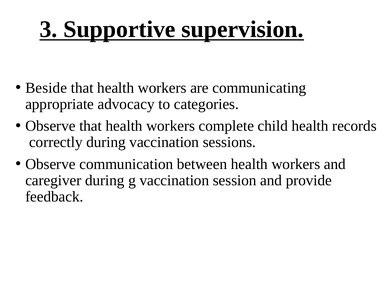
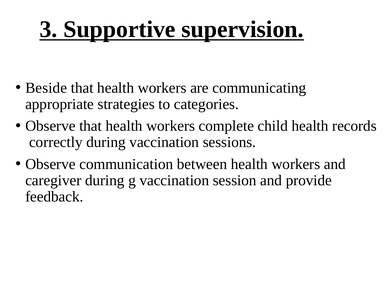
advocacy: advocacy -> strategies (126, 104)
